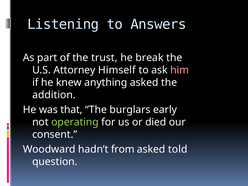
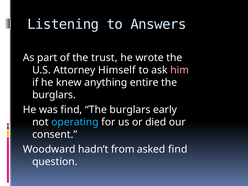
break: break -> wrote (150, 58)
anything asked: asked -> entire (144, 83)
addition: addition -> burglars (54, 95)
was that: that -> find (71, 110)
operating colour: light green -> light blue (75, 122)
asked told: told -> find (178, 149)
